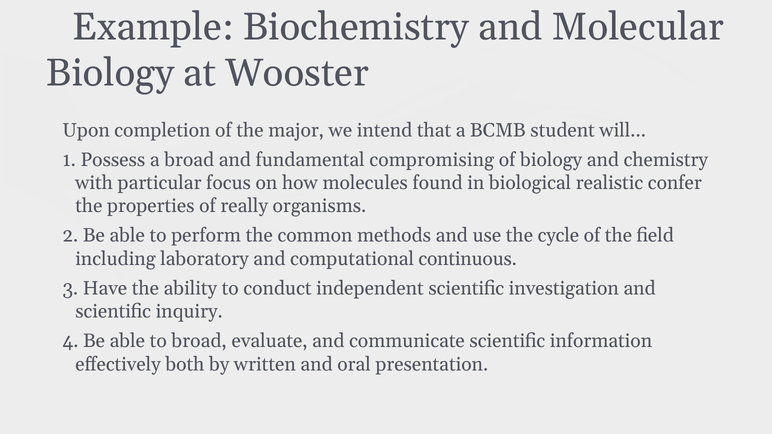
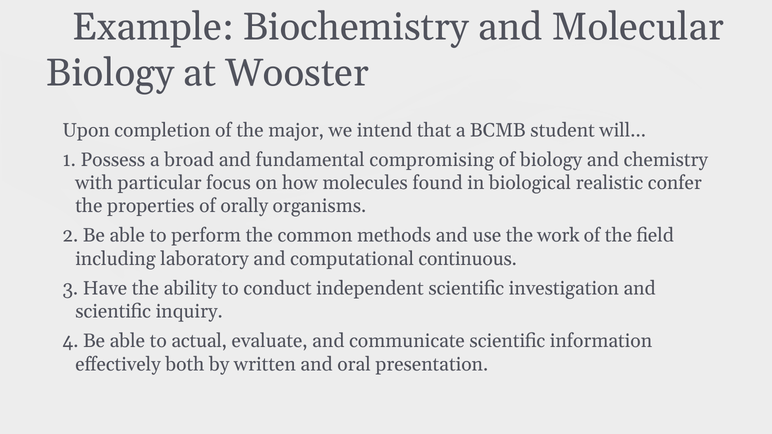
really: really -> orally (244, 206)
cycle: cycle -> work (558, 236)
to broad: broad -> actual (199, 341)
